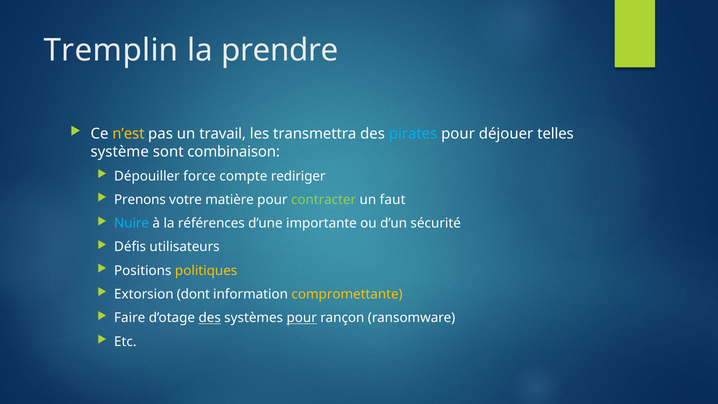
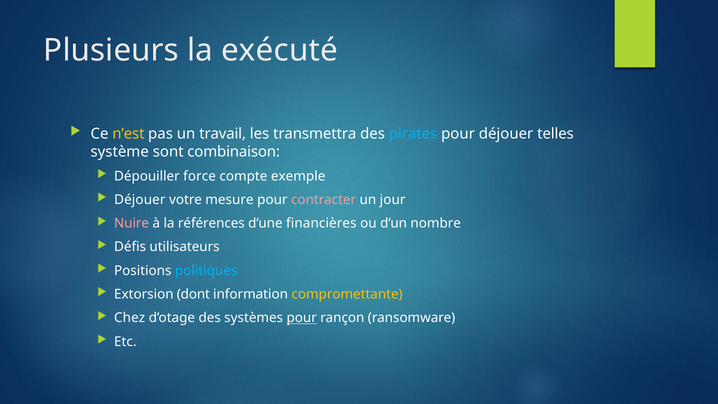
Tremplin: Tremplin -> Plusieurs (111, 50)
prendre: prendre -> exécuté (280, 50)
rediriger: rediriger -> exemple (298, 176)
Prenons: Prenons -> Déjouer (140, 200)
matière: matière -> mesure (229, 200)
contracter colour: light green -> pink (324, 200)
faut: faut -> jour (393, 200)
Nuire colour: light blue -> pink (132, 223)
importante: importante -> financières (321, 223)
sécurité: sécurité -> nombre (436, 223)
politiques colour: yellow -> light blue (206, 271)
Faire: Faire -> Chez (130, 318)
des underline: present -> none (210, 318)
